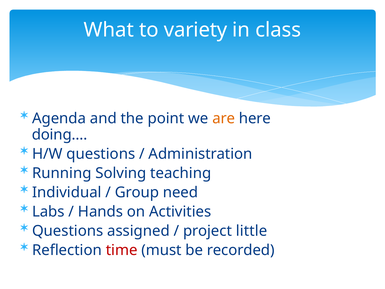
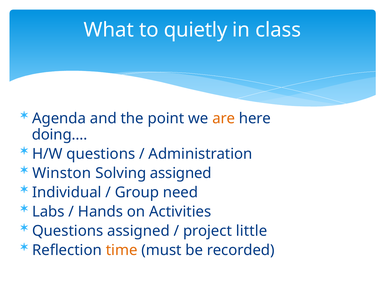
variety: variety -> quietly (196, 30)
Running: Running -> Winston (62, 173)
Solving teaching: teaching -> assigned (181, 173)
time colour: red -> orange (122, 250)
